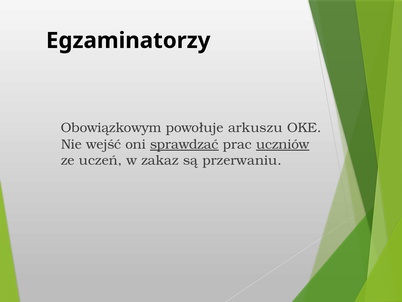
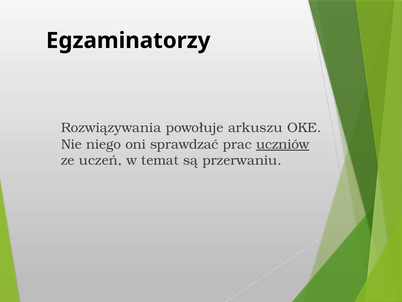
Obowiązkowym: Obowiązkowym -> Rozwiązywania (111, 128)
wejść: wejść -> niego (104, 144)
sprawdzać underline: present -> none (184, 144)
zakaz: zakaz -> temat (160, 160)
